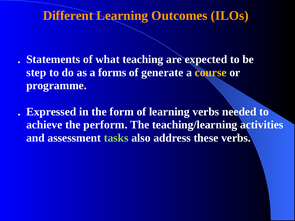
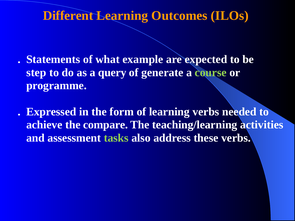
teaching: teaching -> example (143, 59)
forms: forms -> query (112, 73)
course colour: yellow -> light green (211, 73)
perform: perform -> compare (106, 125)
